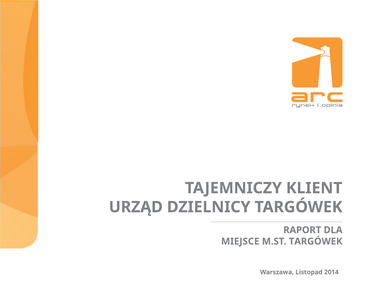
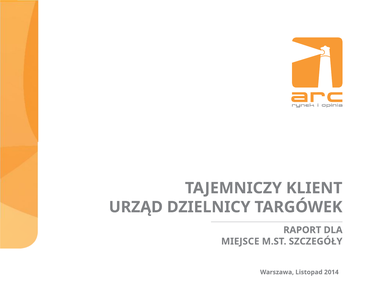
M.ST TARGÓWEK: TARGÓWEK -> SZCZEGÓŁY (316, 241)
